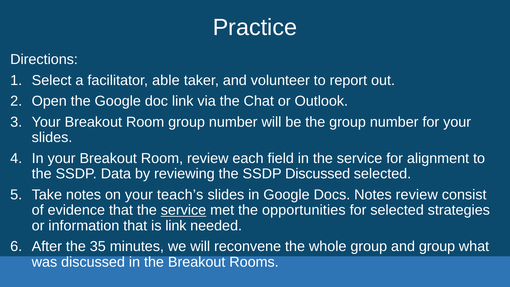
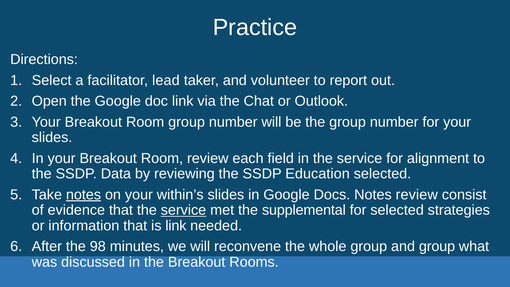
able: able -> lead (166, 80)
SSDP Discussed: Discussed -> Education (318, 174)
notes underline: none -> present (83, 195)
teach’s: teach’s -> within’s (180, 195)
opportunities: opportunities -> supplemental (304, 210)
35: 35 -> 98 (98, 246)
